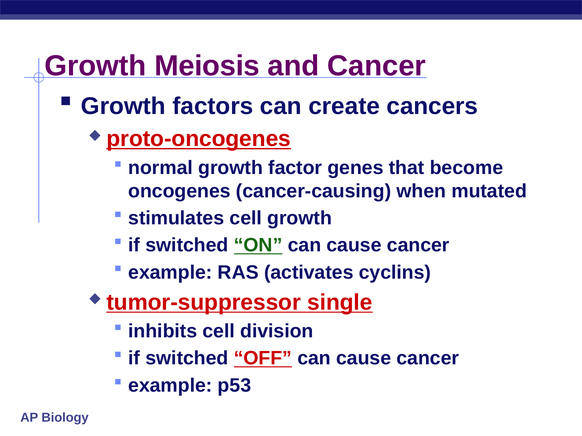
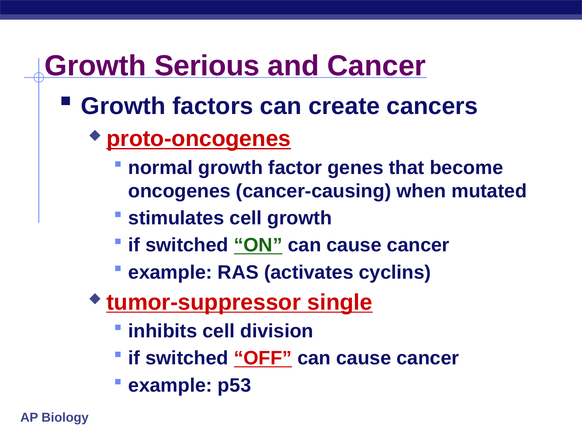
Meiosis: Meiosis -> Serious (207, 66)
